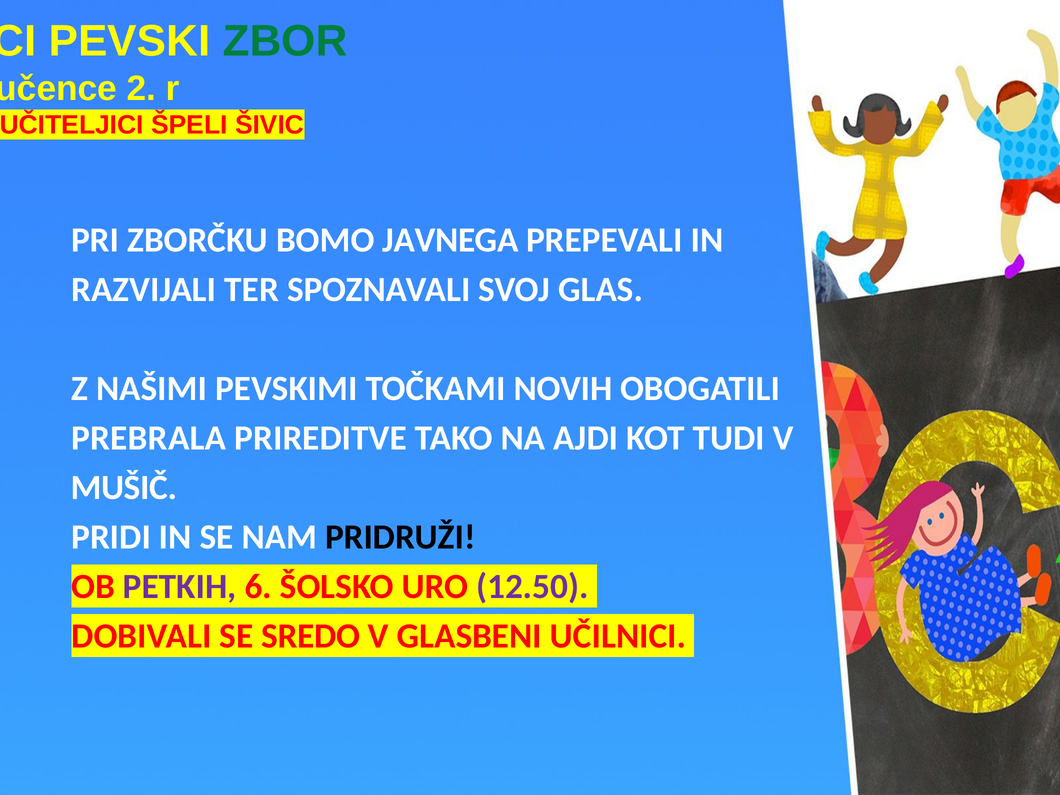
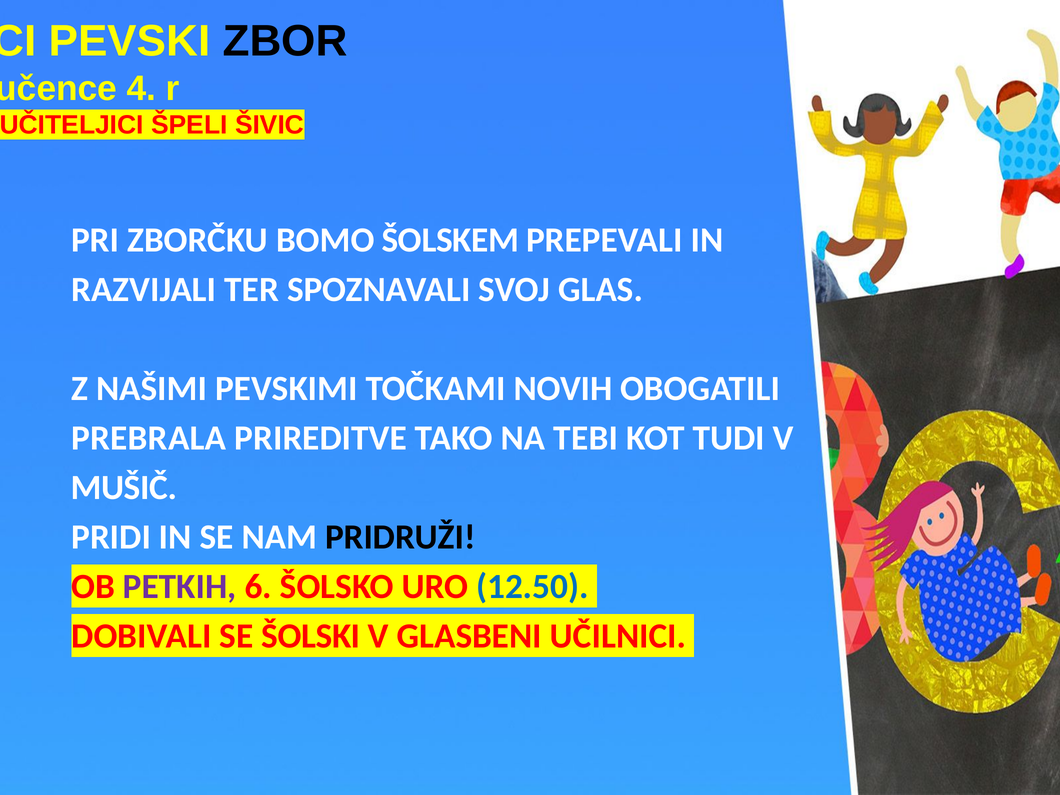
ZBOR colour: green -> black (285, 41)
2: 2 -> 4 (141, 88)
JAVNEGA: JAVNEGA -> ŠOLSKEM (450, 240)
AJDI: AJDI -> TEBI (586, 438)
12.50 colour: purple -> blue (532, 586)
SREDO: SREDO -> ŠOLSKI (311, 636)
